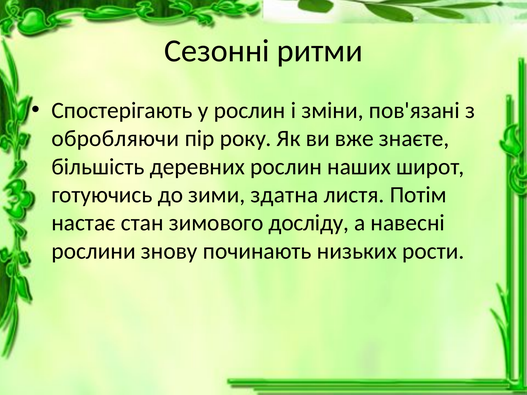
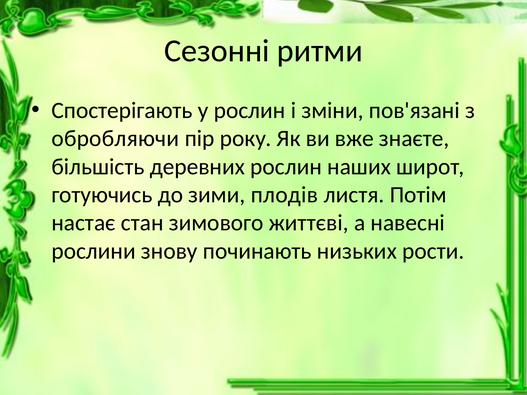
здатна: здатна -> плодів (284, 195)
досліду: досліду -> життєві (309, 223)
